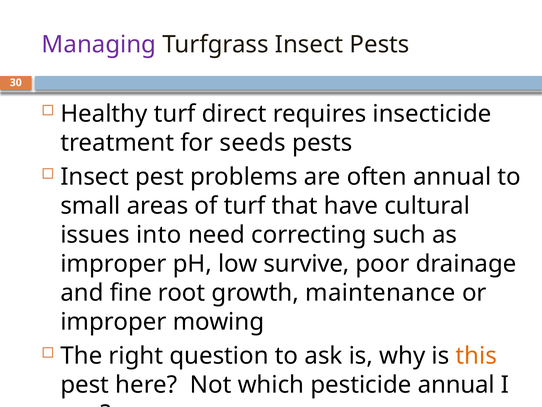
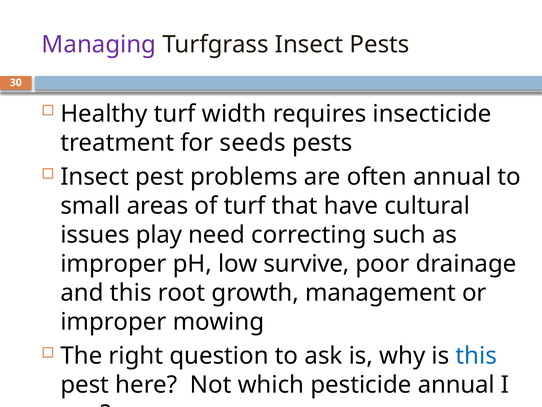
direct: direct -> width (234, 114)
into: into -> play (159, 235)
and fine: fine -> this (131, 292)
maintenance: maintenance -> management (381, 292)
this colour: orange -> blue (476, 356)
